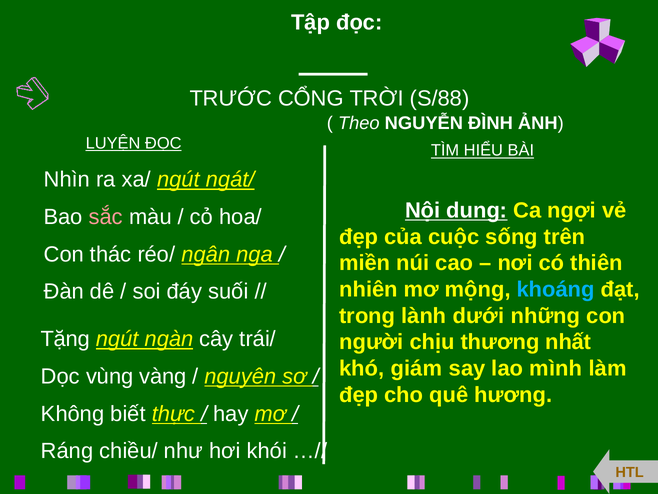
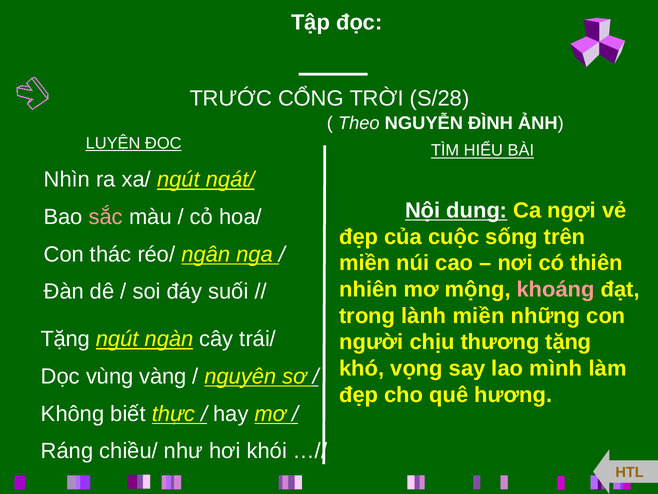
S/88: S/88 -> S/28 (440, 99)
khoáng colour: light blue -> pink (556, 289)
lành dưới: dưới -> miền (478, 316)
thương nhất: nhất -> tặng (568, 342)
giám: giám -> vọng (417, 368)
